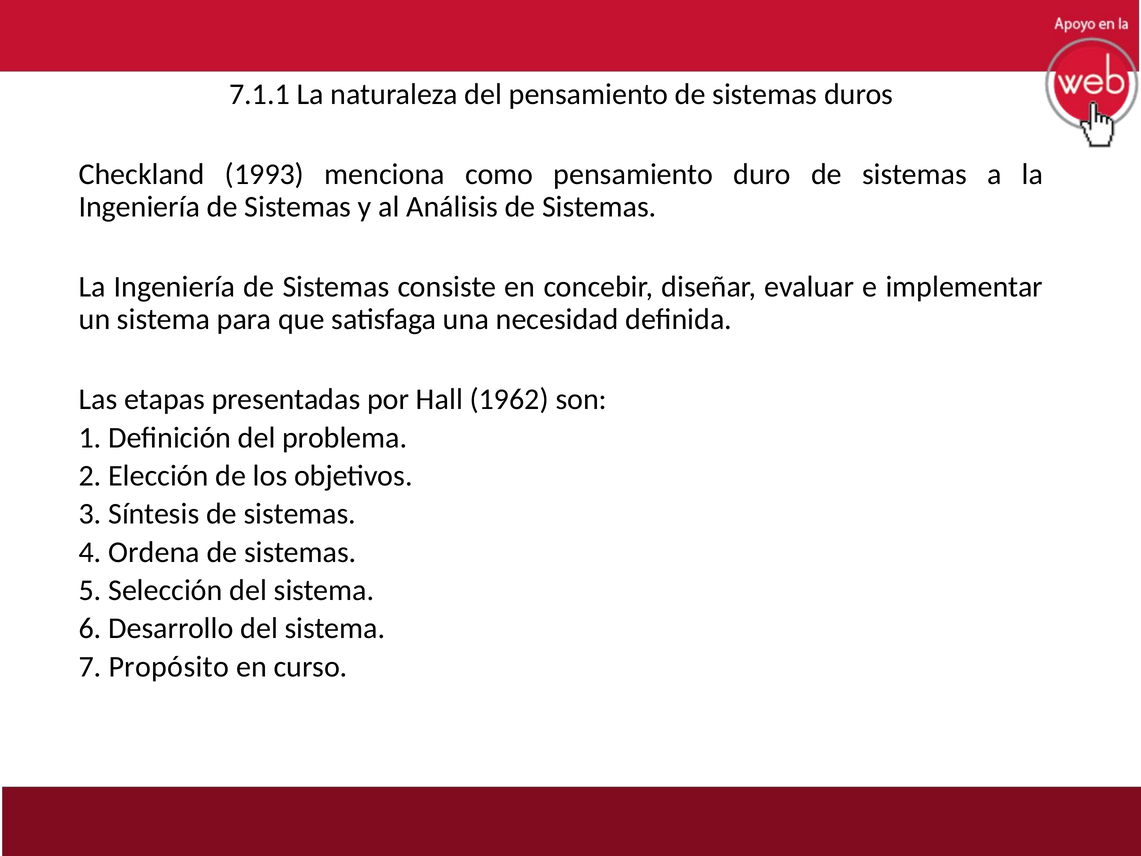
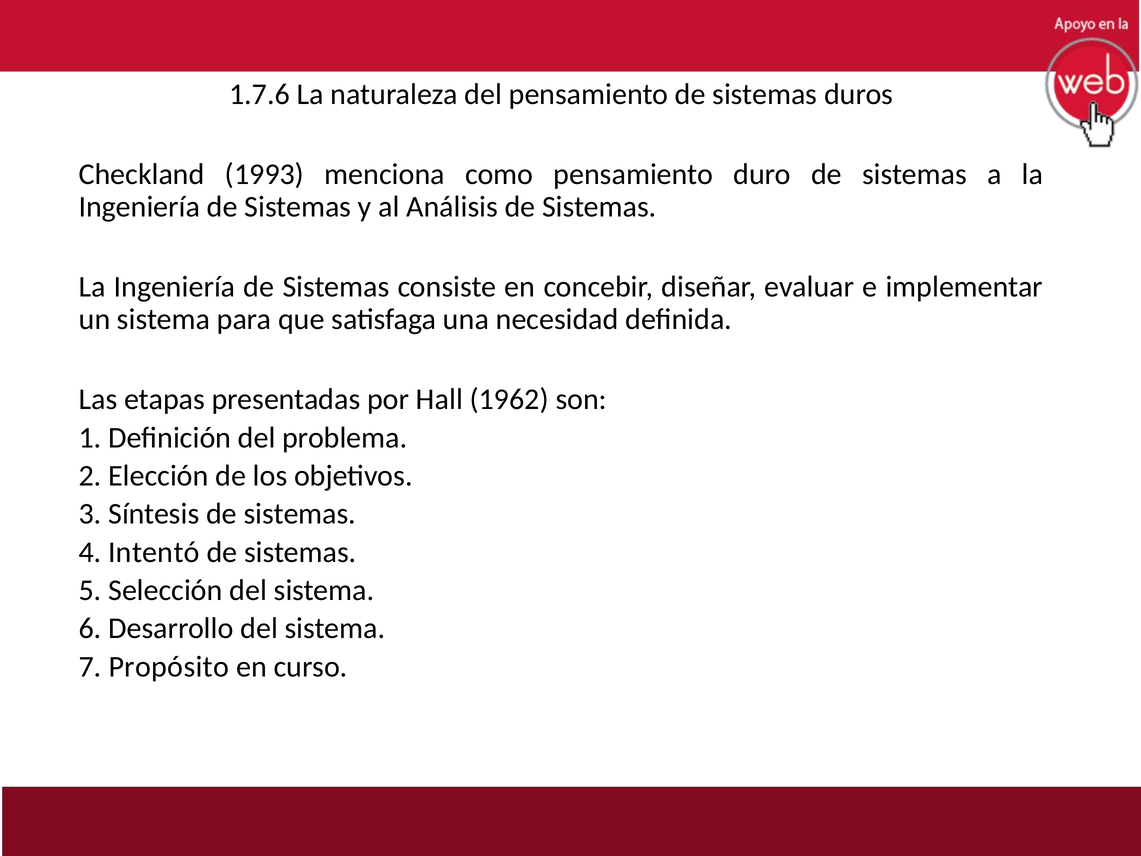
7.1.1: 7.1.1 -> 1.7.6 (260, 94)
Ordena: Ordena -> Intentó (154, 552)
